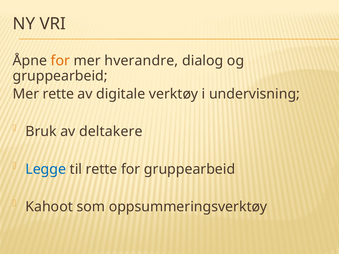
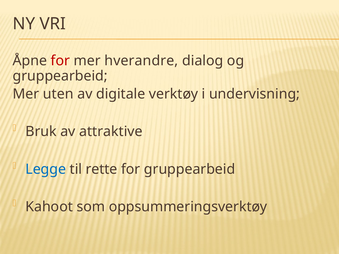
for colour: orange -> red (60, 61)
Mer rette: rette -> uten (58, 94)
deltakere: deltakere -> attraktive (111, 132)
